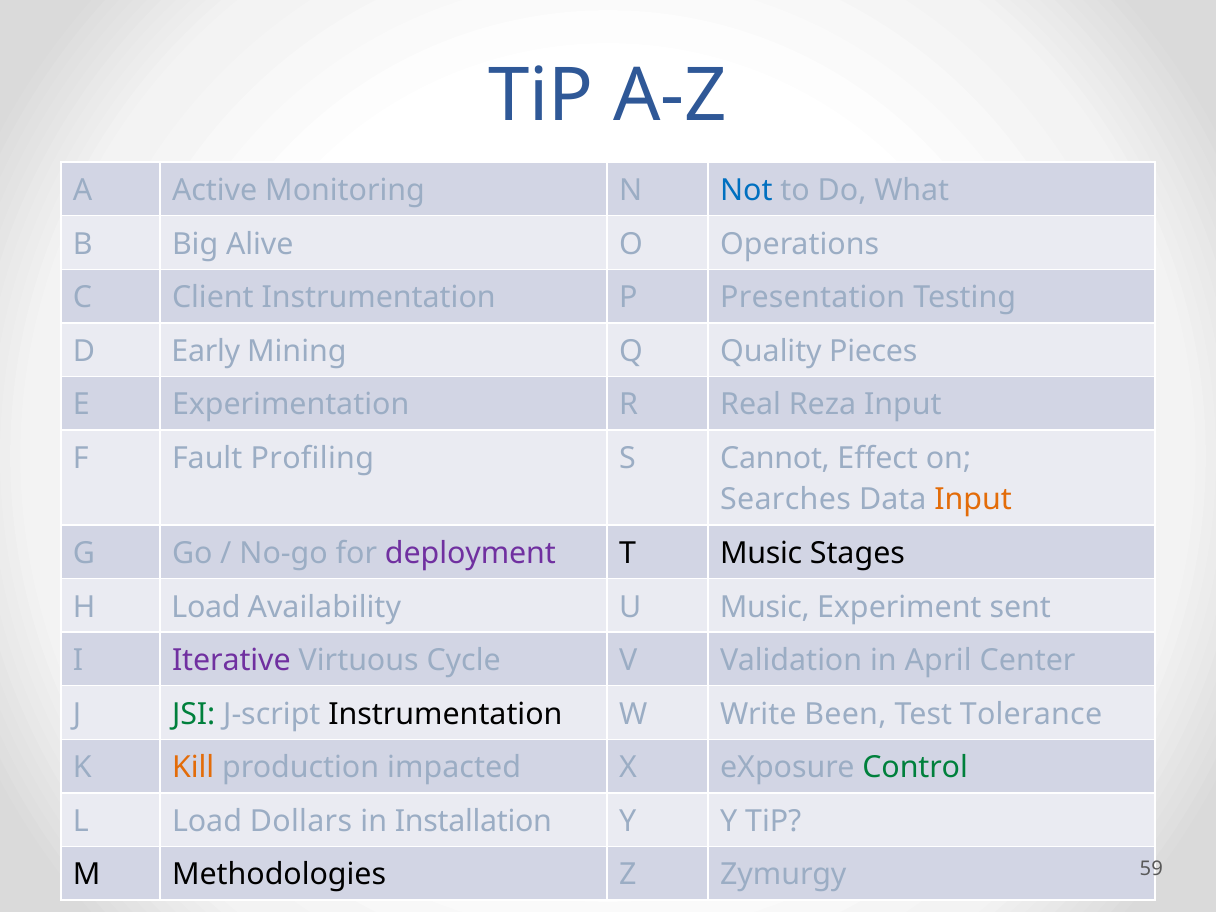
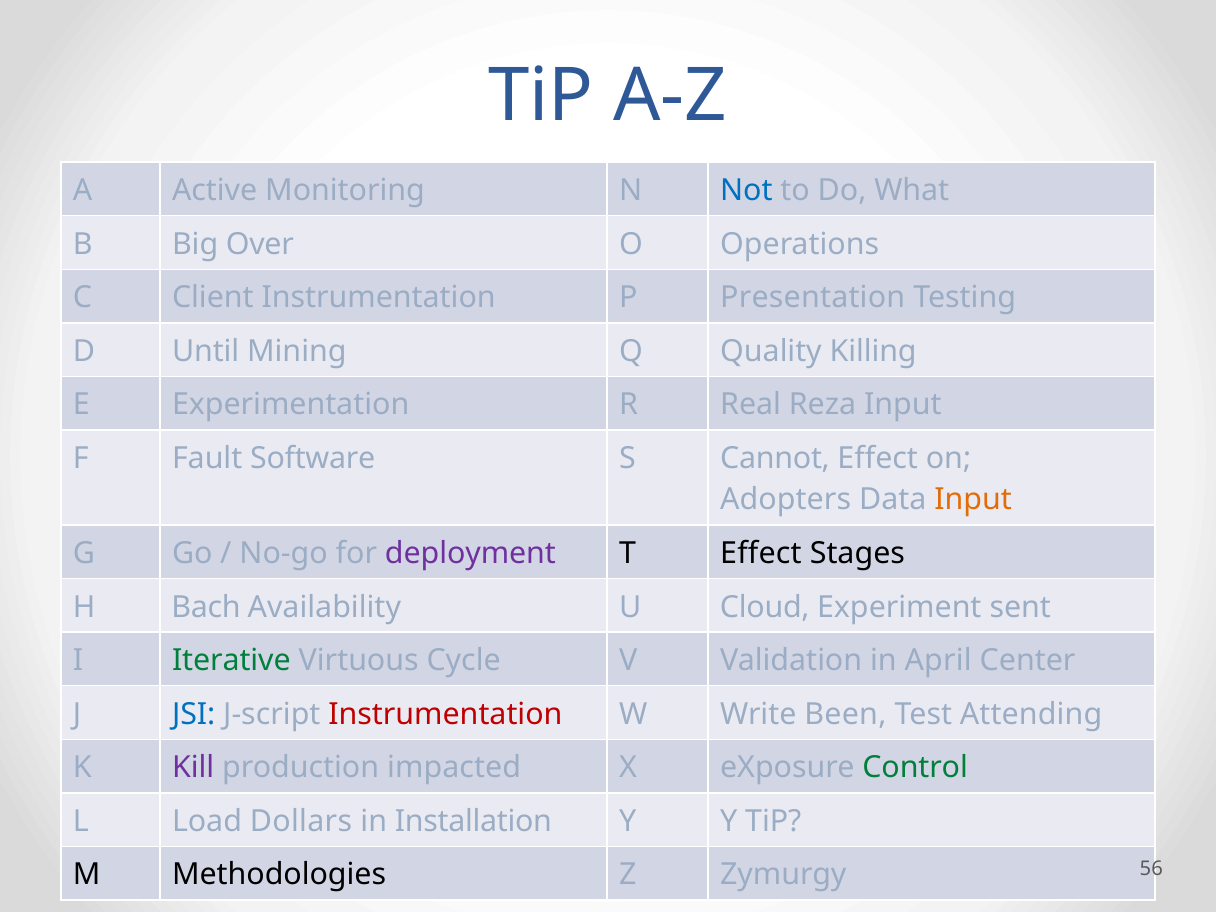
Alive: Alive -> Over (260, 244)
Early: Early -> Until (206, 351)
Pieces: Pieces -> Killing (873, 351)
Profiling: Profiling -> Software (313, 458)
Searches: Searches -> Adopters (786, 500)
T Music: Music -> Effect (761, 553)
H Load: Load -> Bach (206, 607)
U Music: Music -> Cloud (765, 607)
Iterative colour: purple -> green (231, 661)
JSI colour: green -> blue (194, 714)
Instrumentation colour: black -> red (445, 714)
Tolerance: Tolerance -> Attending (1031, 714)
Kill colour: orange -> purple (193, 768)
59: 59 -> 56 (1151, 869)
